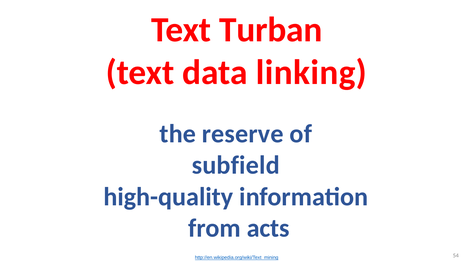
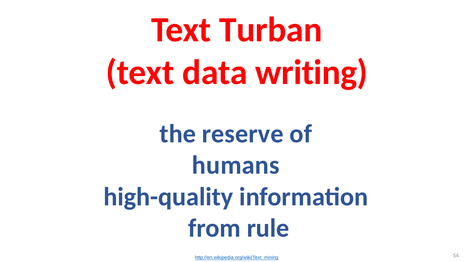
linking: linking -> writing (312, 72)
subfield: subfield -> humans (236, 165)
acts: acts -> rule (268, 228)
